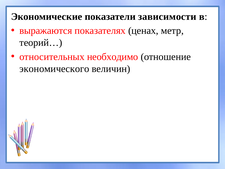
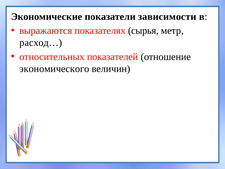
ценах: ценах -> сырья (143, 31)
теорий…: теорий… -> расход… (41, 43)
необходимо: необходимо -> показателей (113, 57)
